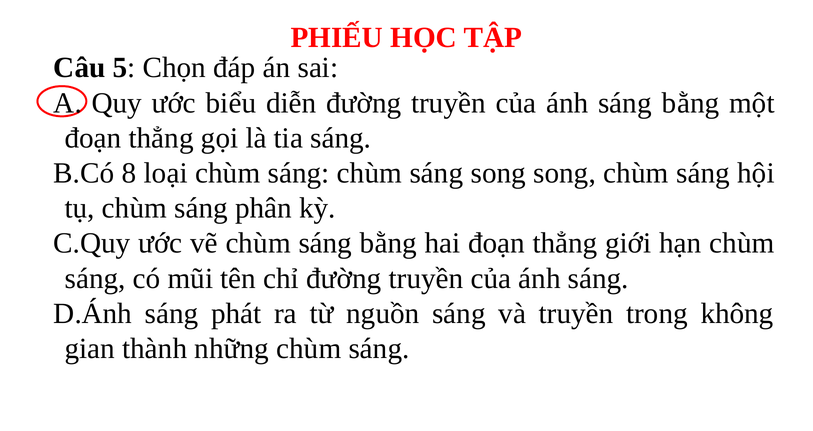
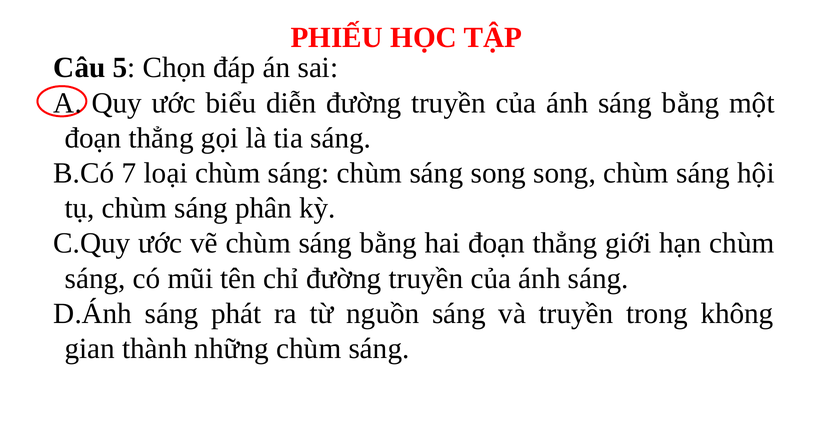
8: 8 -> 7 (129, 173)
